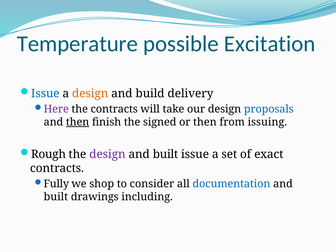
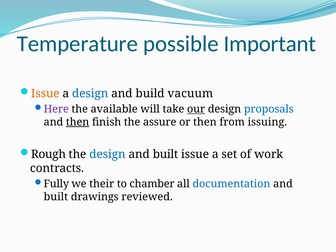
Excitation: Excitation -> Important (270, 44)
Issue colour: blue -> orange (45, 93)
design colour: orange -> blue (90, 93)
delivery: delivery -> vacuum (190, 93)
the contracts: contracts -> available (114, 109)
our underline: none -> present (196, 109)
signed: signed -> assure (160, 122)
design colour: purple -> blue (108, 154)
exact: exact -> work (269, 154)
shop: shop -> their (102, 184)
consider: consider -> chamber (152, 184)
including: including -> reviewed (147, 197)
